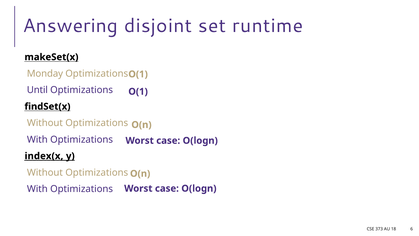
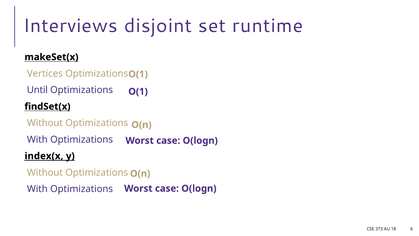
Answering: Answering -> Interviews (70, 26)
Monday: Monday -> Vertices (45, 73)
